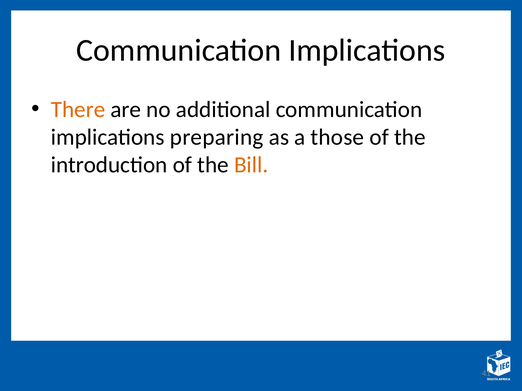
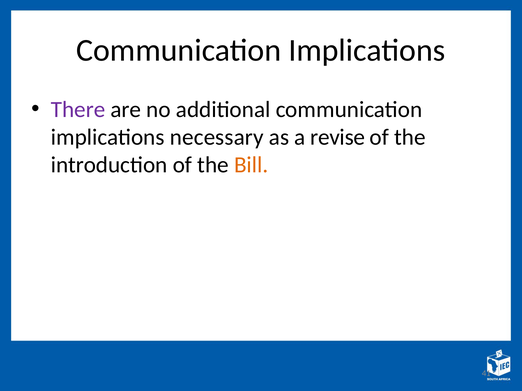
There colour: orange -> purple (78, 110)
preparing: preparing -> necessary (217, 137)
those: those -> revise (338, 137)
